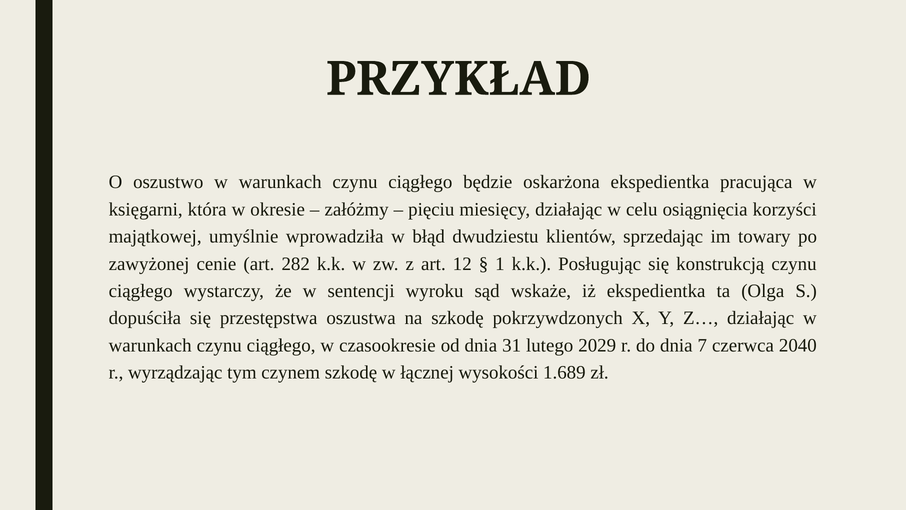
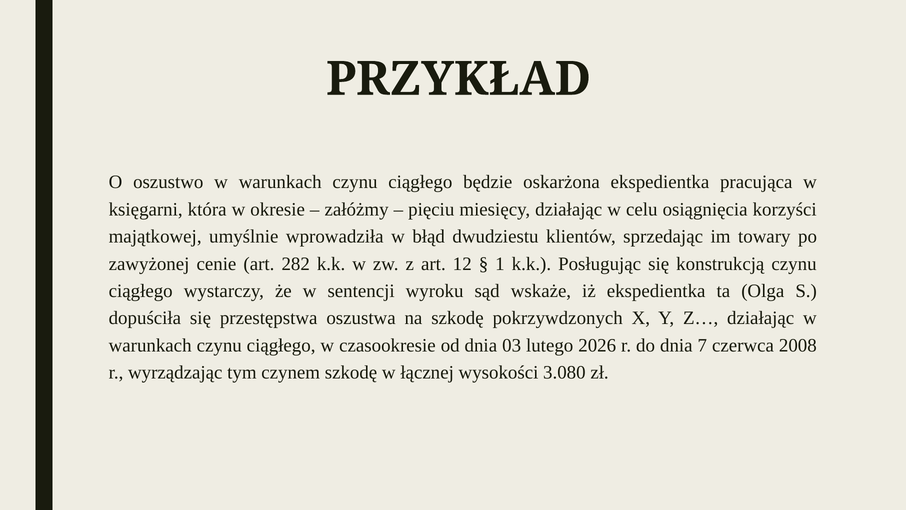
31: 31 -> 03 (512, 345)
2029: 2029 -> 2026 (597, 345)
2040: 2040 -> 2008 (798, 345)
1.689: 1.689 -> 3.080 (564, 372)
